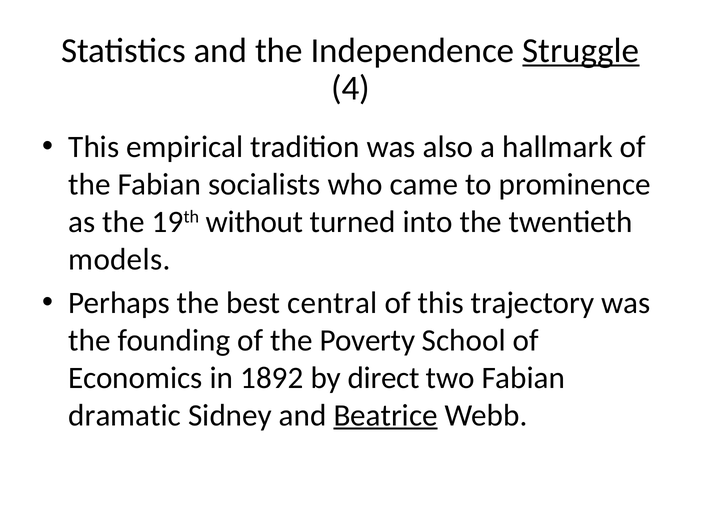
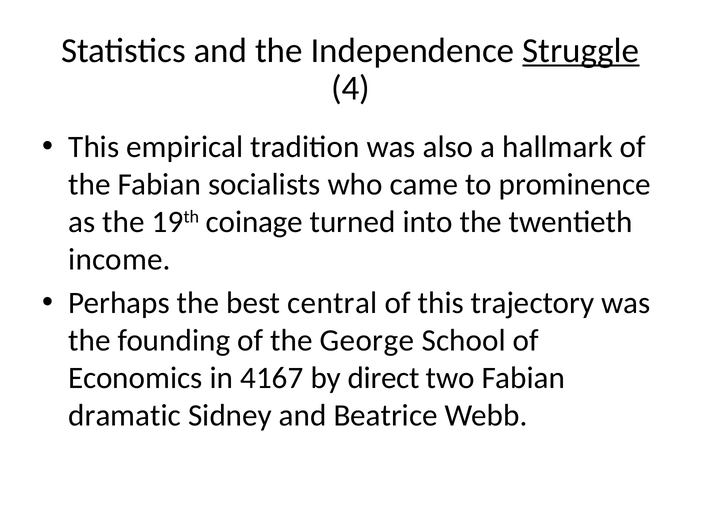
without: without -> coinage (254, 222)
models: models -> income (119, 259)
Poverty: Poverty -> George (367, 340)
1892: 1892 -> 4167 (272, 378)
Beatrice underline: present -> none (386, 415)
